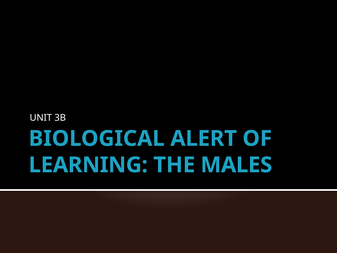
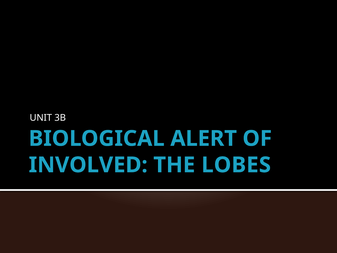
LEARNING: LEARNING -> INVOLVED (88, 165)
MALES: MALES -> LOBES (236, 165)
